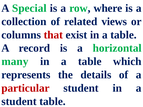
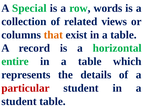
where: where -> words (108, 8)
that colour: red -> orange (53, 35)
many: many -> entire (15, 62)
